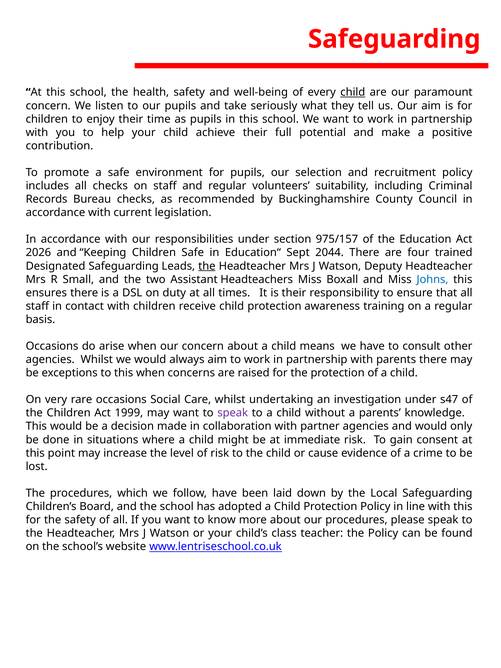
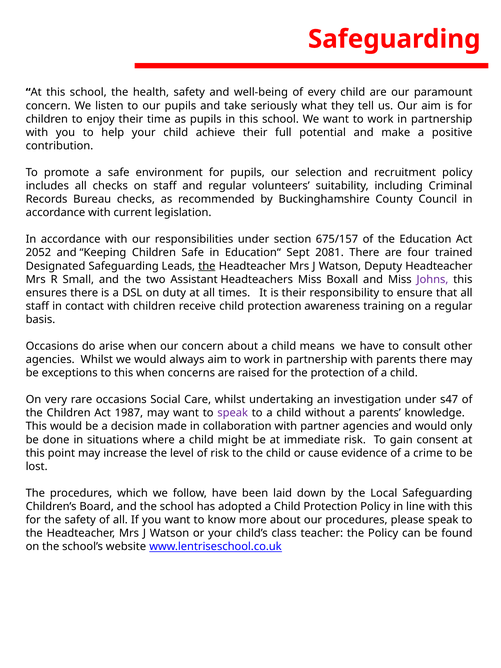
child underline: present -> none (353, 92)
975/157: 975/157 -> 675/157 (337, 239)
2026: 2026 -> 2052 (38, 253)
2044: 2044 -> 2081 (330, 253)
Johns colour: blue -> purple (432, 279)
1999: 1999 -> 1987 (129, 413)
